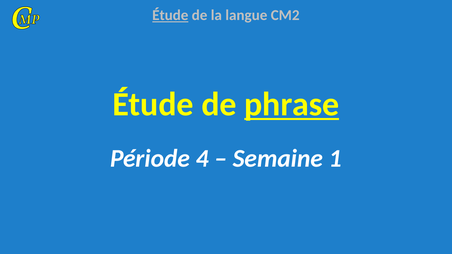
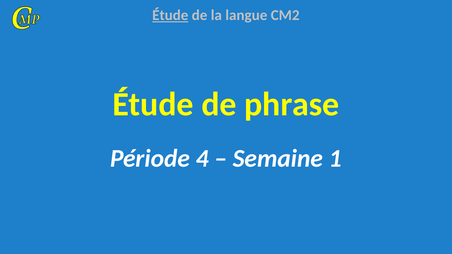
phrase underline: present -> none (292, 105)
